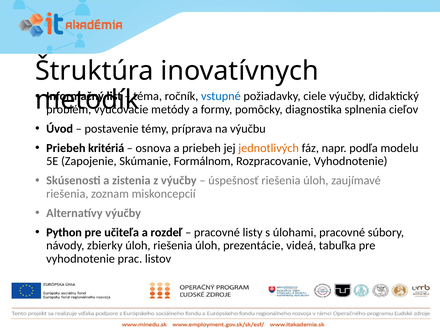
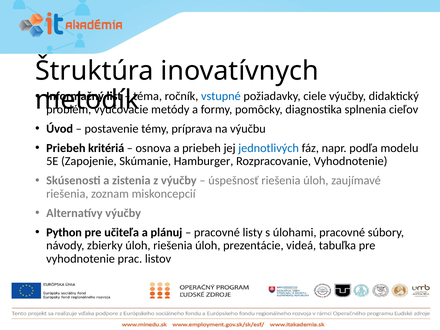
jednotlivých colour: orange -> blue (269, 148)
Formálnom: Formálnom -> Hamburger (204, 161)
rozdeľ: rozdeľ -> plánuj (166, 232)
